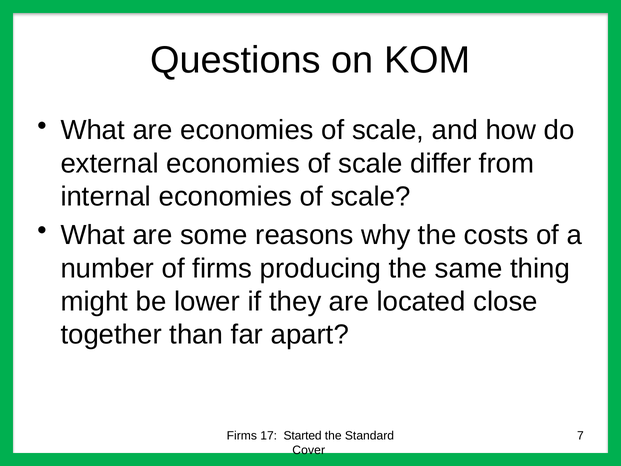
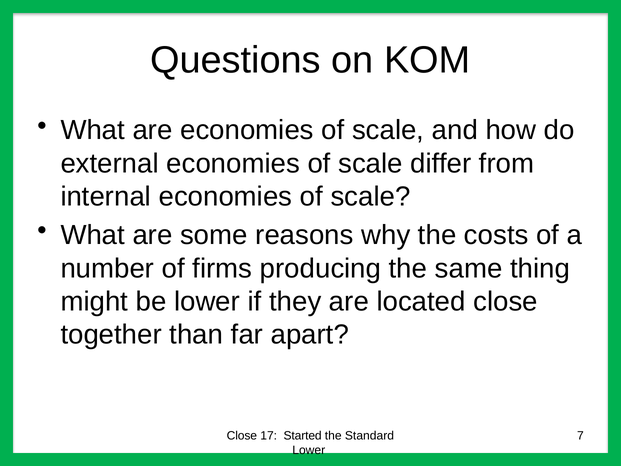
Firms: Firms -> Close (242, 435)
Cover: Cover -> Lower (309, 450)
